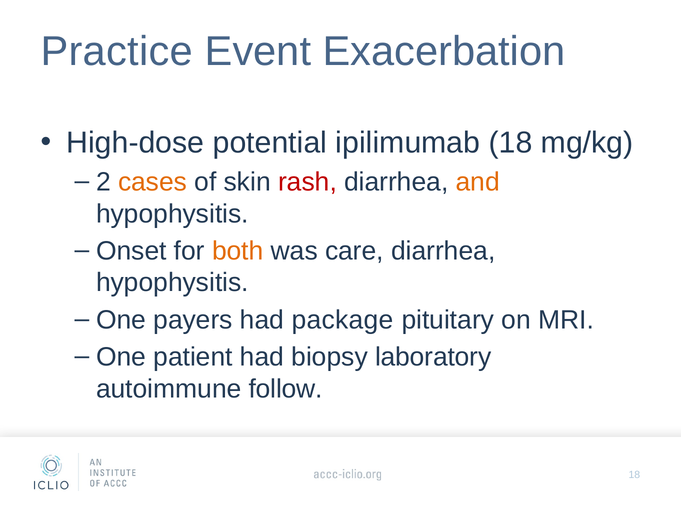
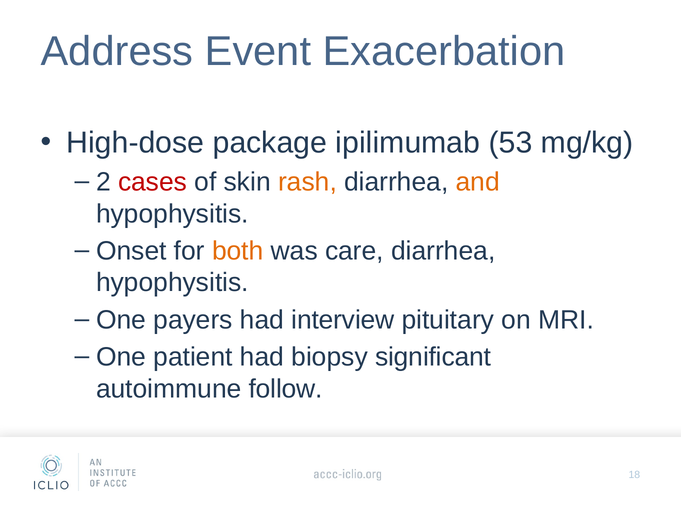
Practice: Practice -> Address (117, 52)
potential: potential -> package (270, 143)
ipilimumab 18: 18 -> 53 (511, 143)
cases colour: orange -> red (153, 182)
rash colour: red -> orange (307, 182)
package: package -> interview (343, 320)
laboratory: laboratory -> significant (433, 357)
